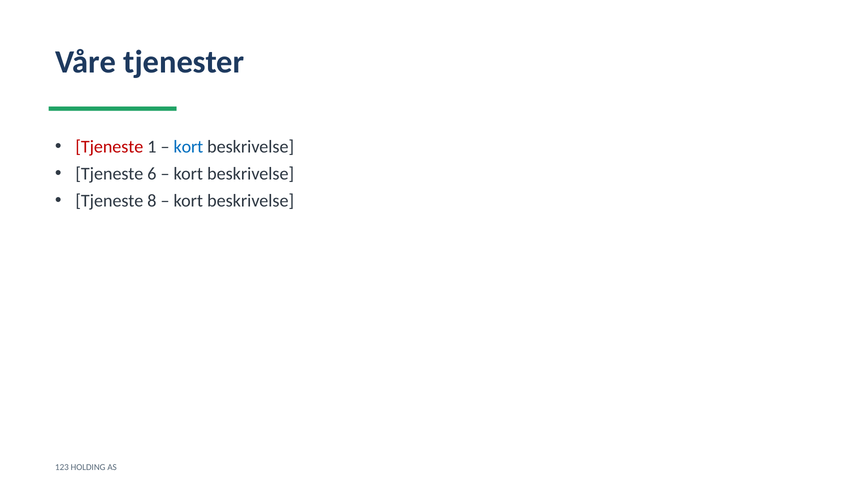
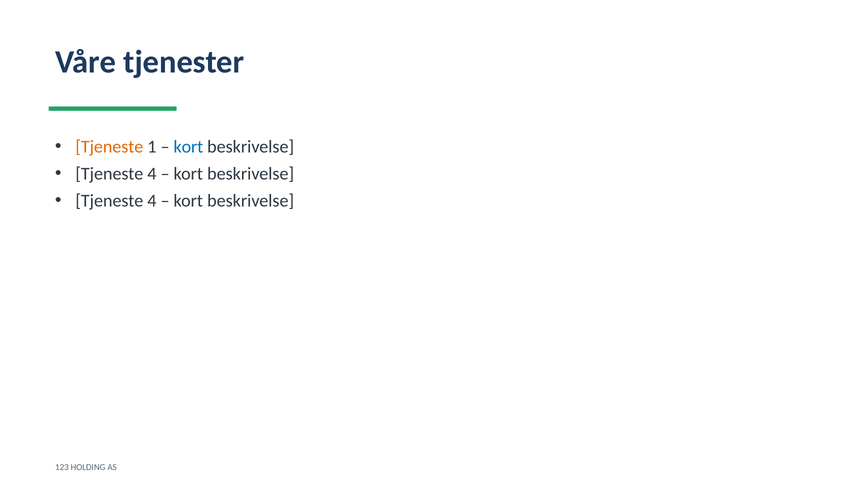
Tjeneste colour: red -> orange (109, 147)
6: 6 -> 4 (152, 174)
8: 8 -> 4 (152, 201)
